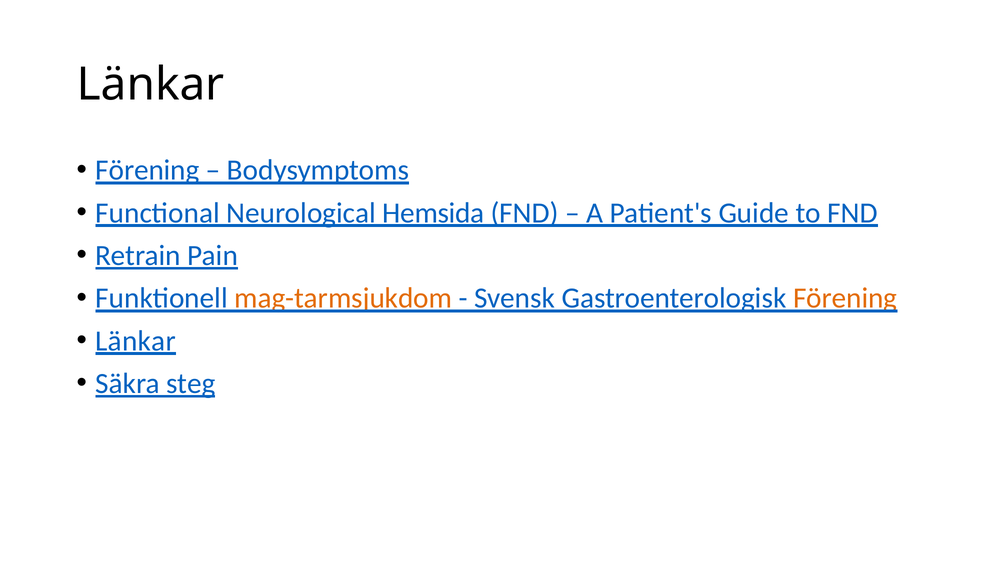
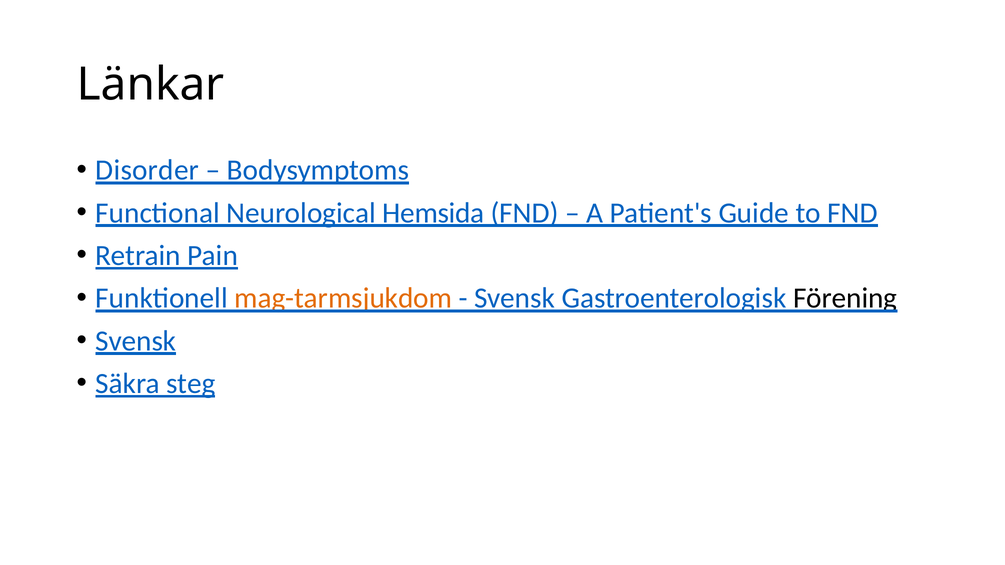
Förening: Förening -> Disorder (147, 170)
Förening colour: orange -> black (845, 298)
Länkar: Länkar -> Svensk (136, 341)
